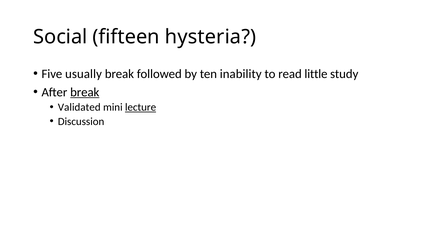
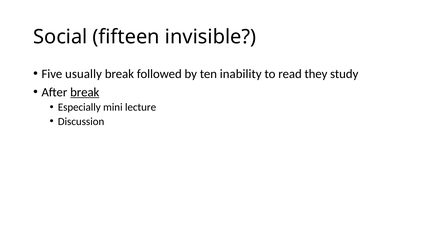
hysteria: hysteria -> invisible (211, 37)
little: little -> they (316, 74)
Validated: Validated -> Especially (79, 107)
lecture underline: present -> none (141, 107)
